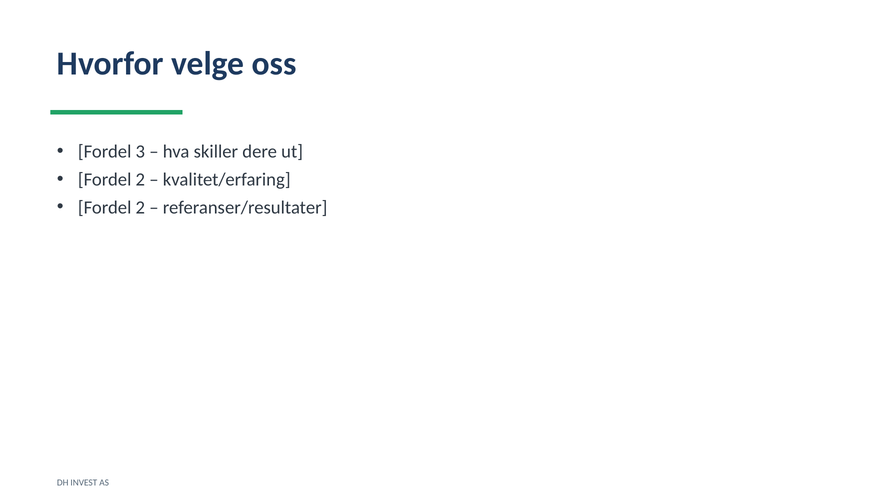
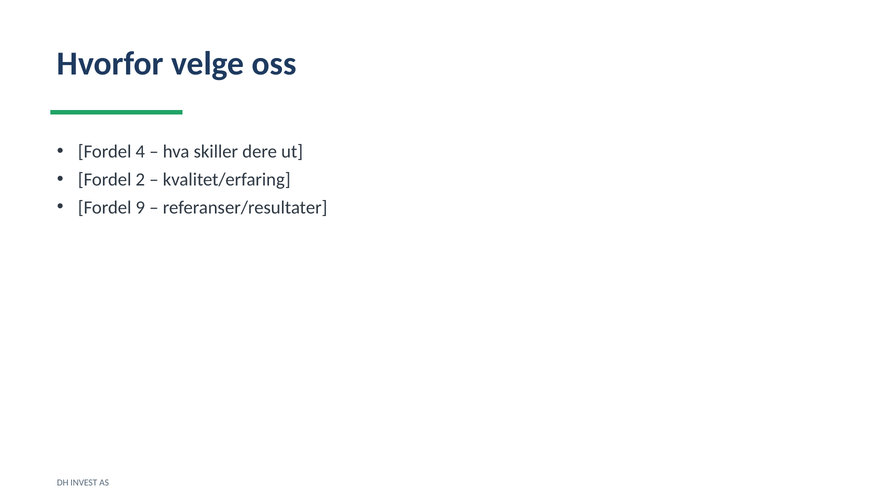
3: 3 -> 4 (140, 152)
2: 2 -> 9 (140, 208)
